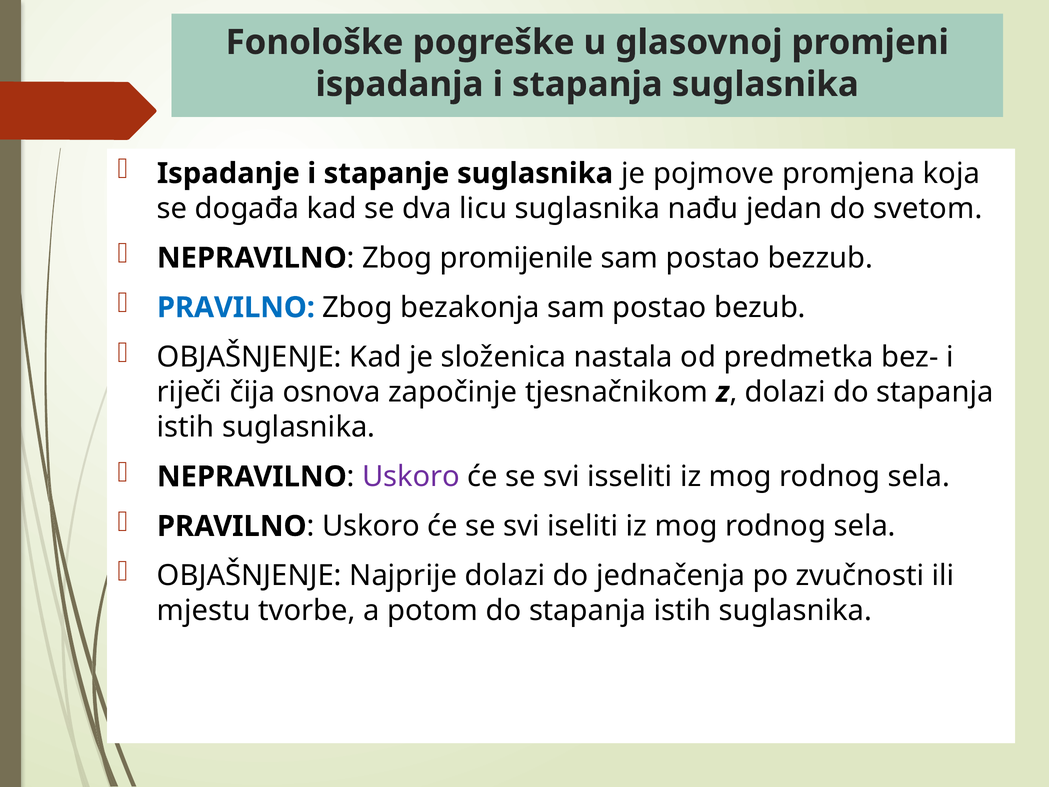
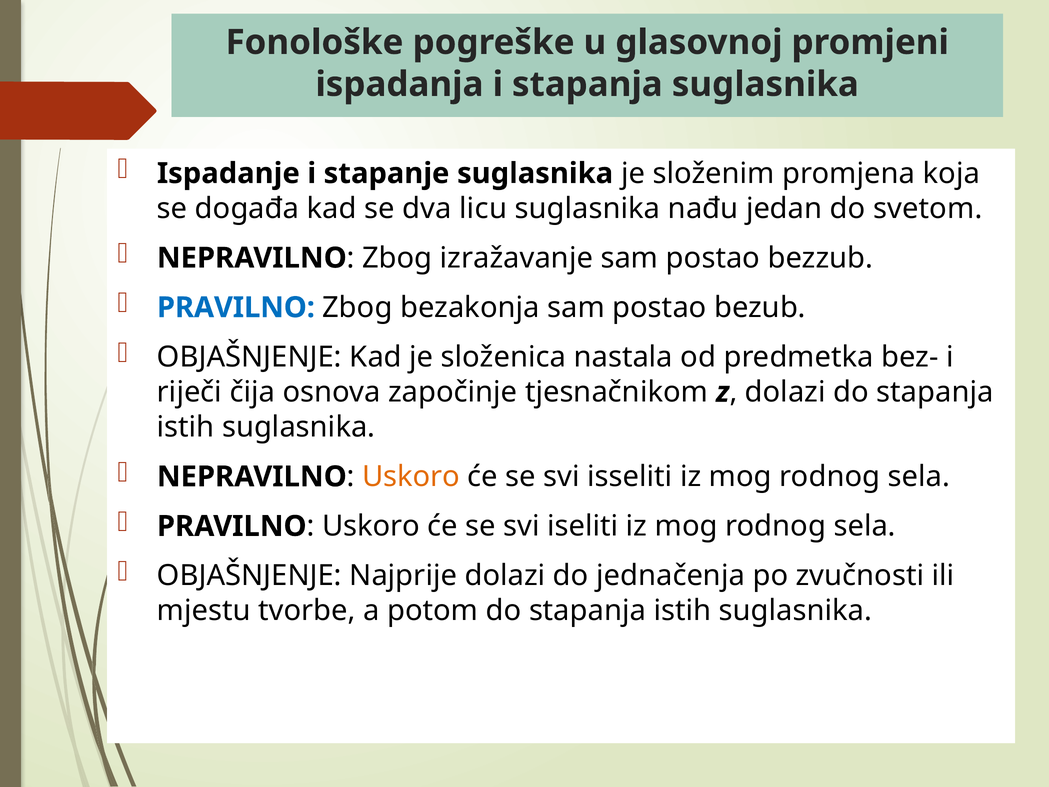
pojmove: pojmove -> složenim (714, 173)
promijenile: promijenile -> izražavanje (516, 258)
Uskoro colour: purple -> orange (411, 477)
